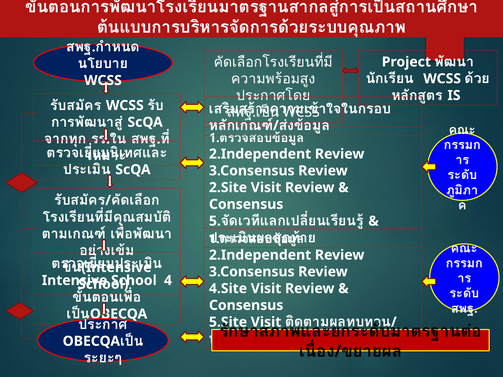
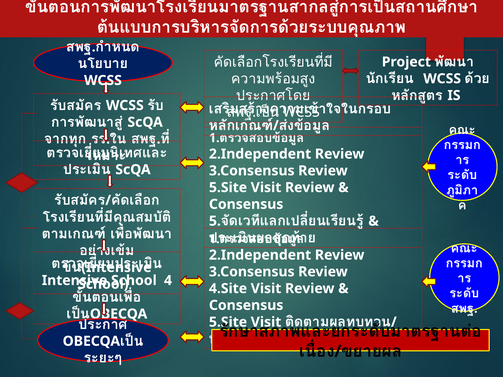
2.Site: 2.Site -> 5.Site (228, 188)
